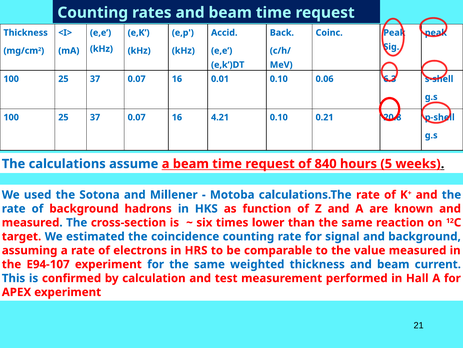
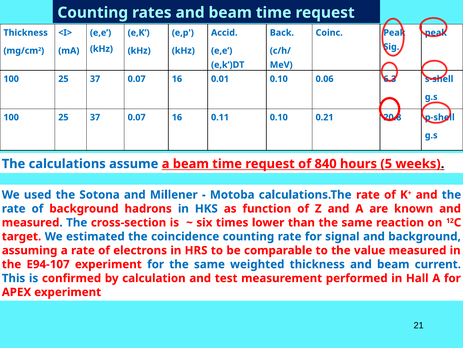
4.21: 4.21 -> 0.11 (220, 117)
